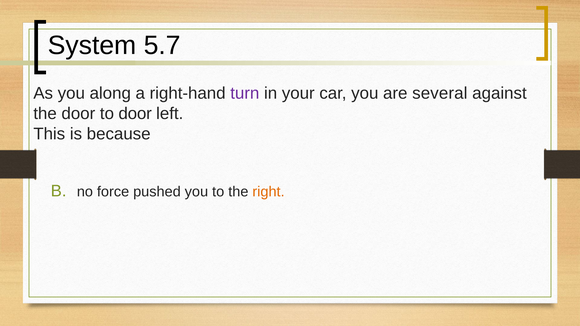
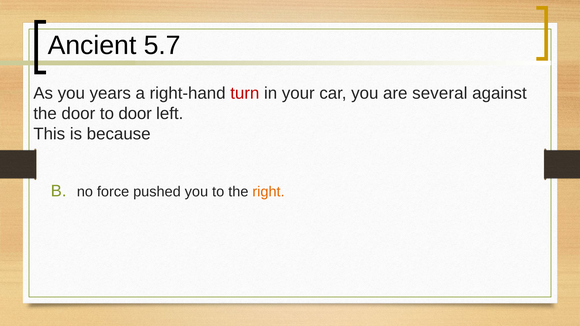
System: System -> Ancient (92, 45)
along: along -> years (110, 93)
turn colour: purple -> red (245, 93)
